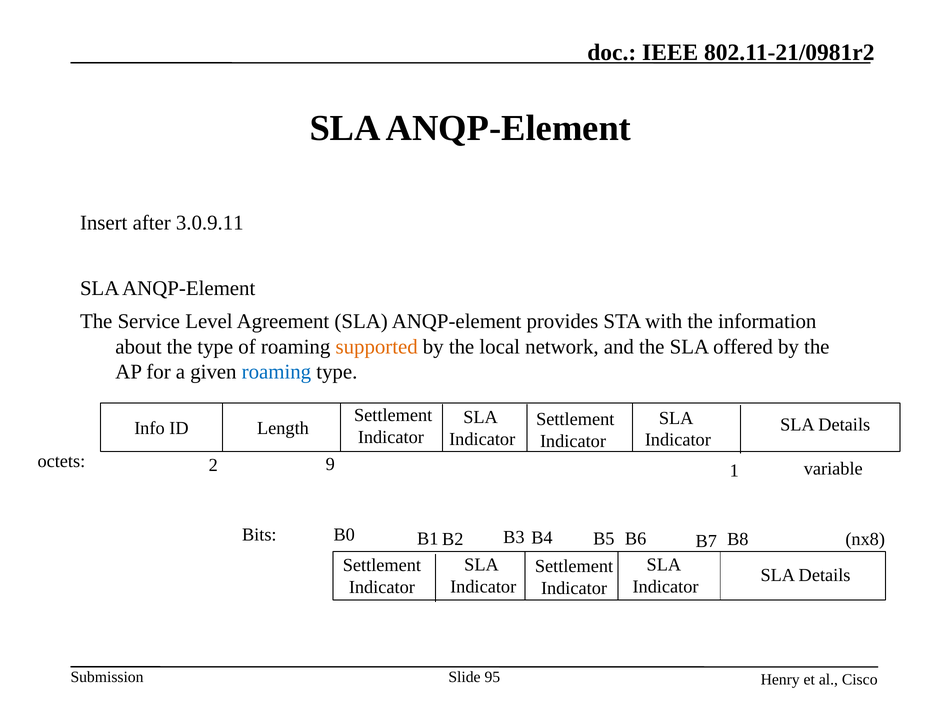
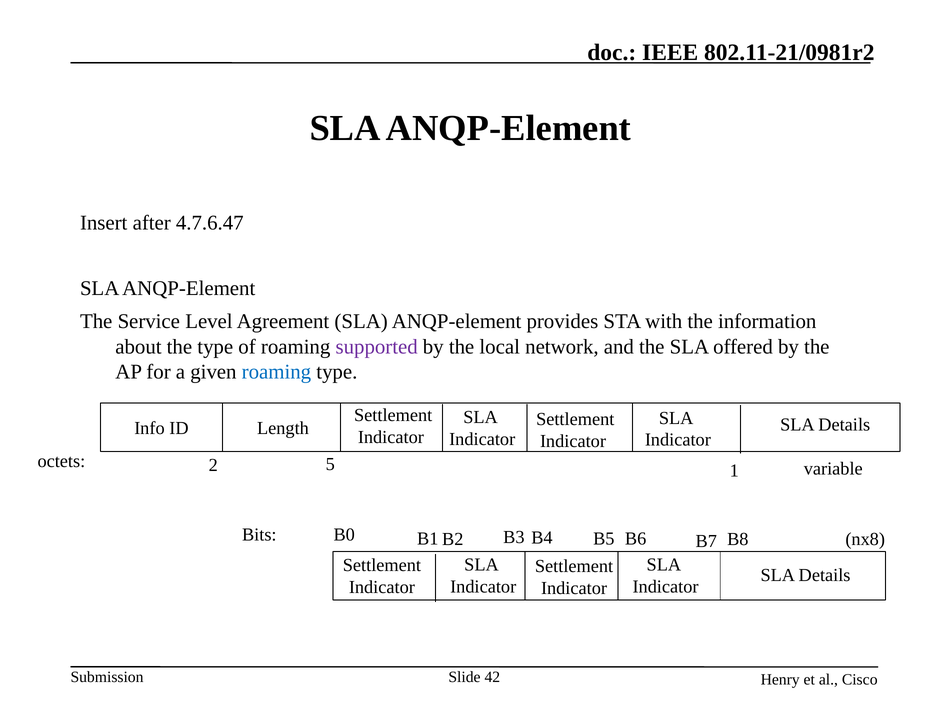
3.0.9.11: 3.0.9.11 -> 4.7.6.47 (210, 223)
supported colour: orange -> purple (377, 346)
9: 9 -> 5 (330, 464)
95: 95 -> 42 (492, 677)
